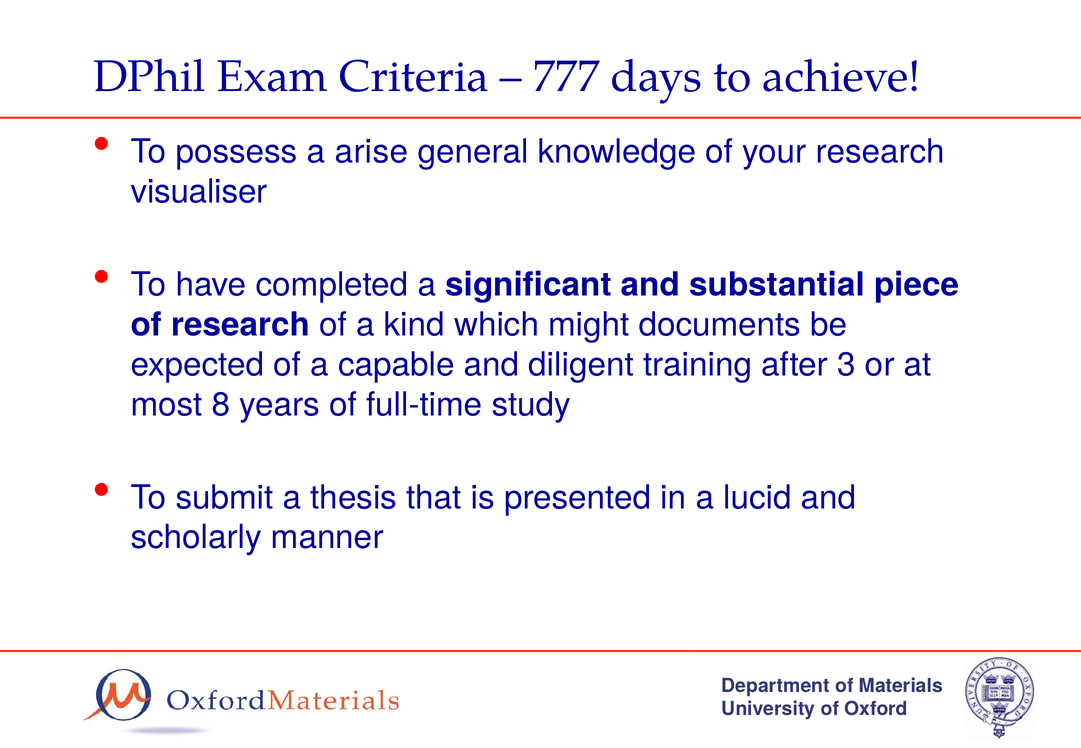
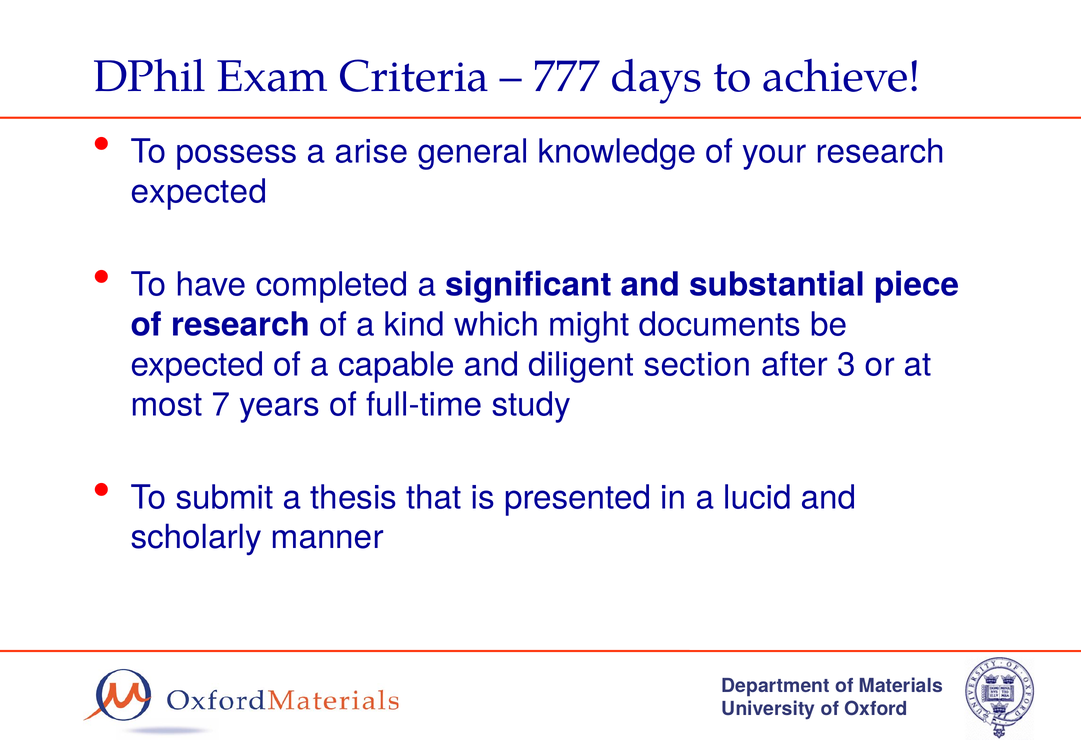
visualiser: visualiser -> expected (199, 192)
training: training -> section (697, 365)
8: 8 -> 7 (221, 405)
